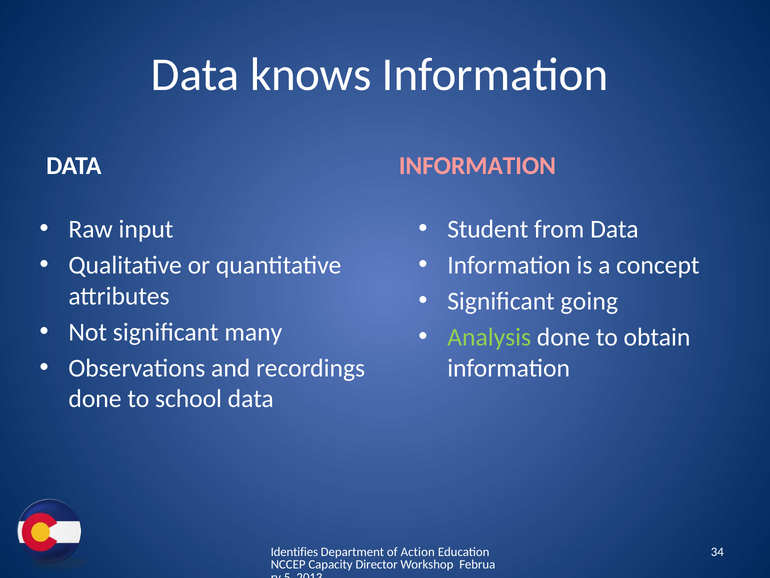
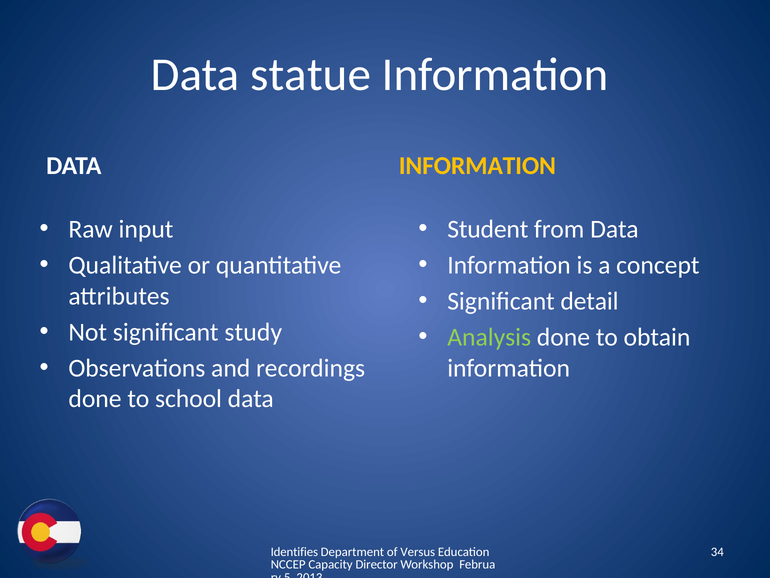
knows: knows -> statue (311, 75)
INFORMATION colour: pink -> yellow (477, 166)
going: going -> detail (589, 301)
many: many -> study (253, 332)
Action: Action -> Versus (418, 551)
